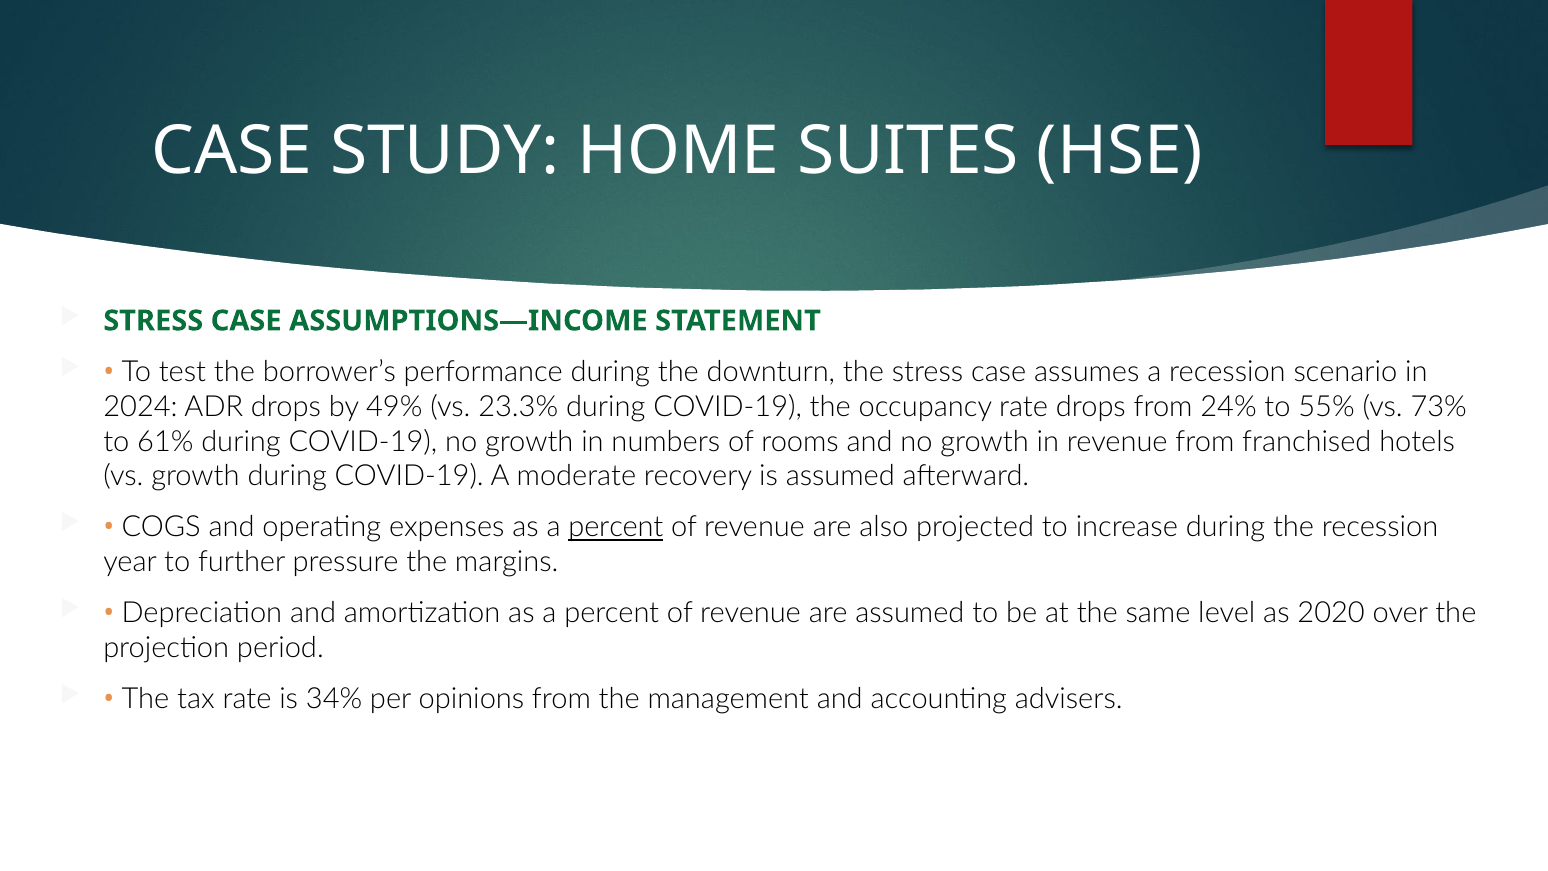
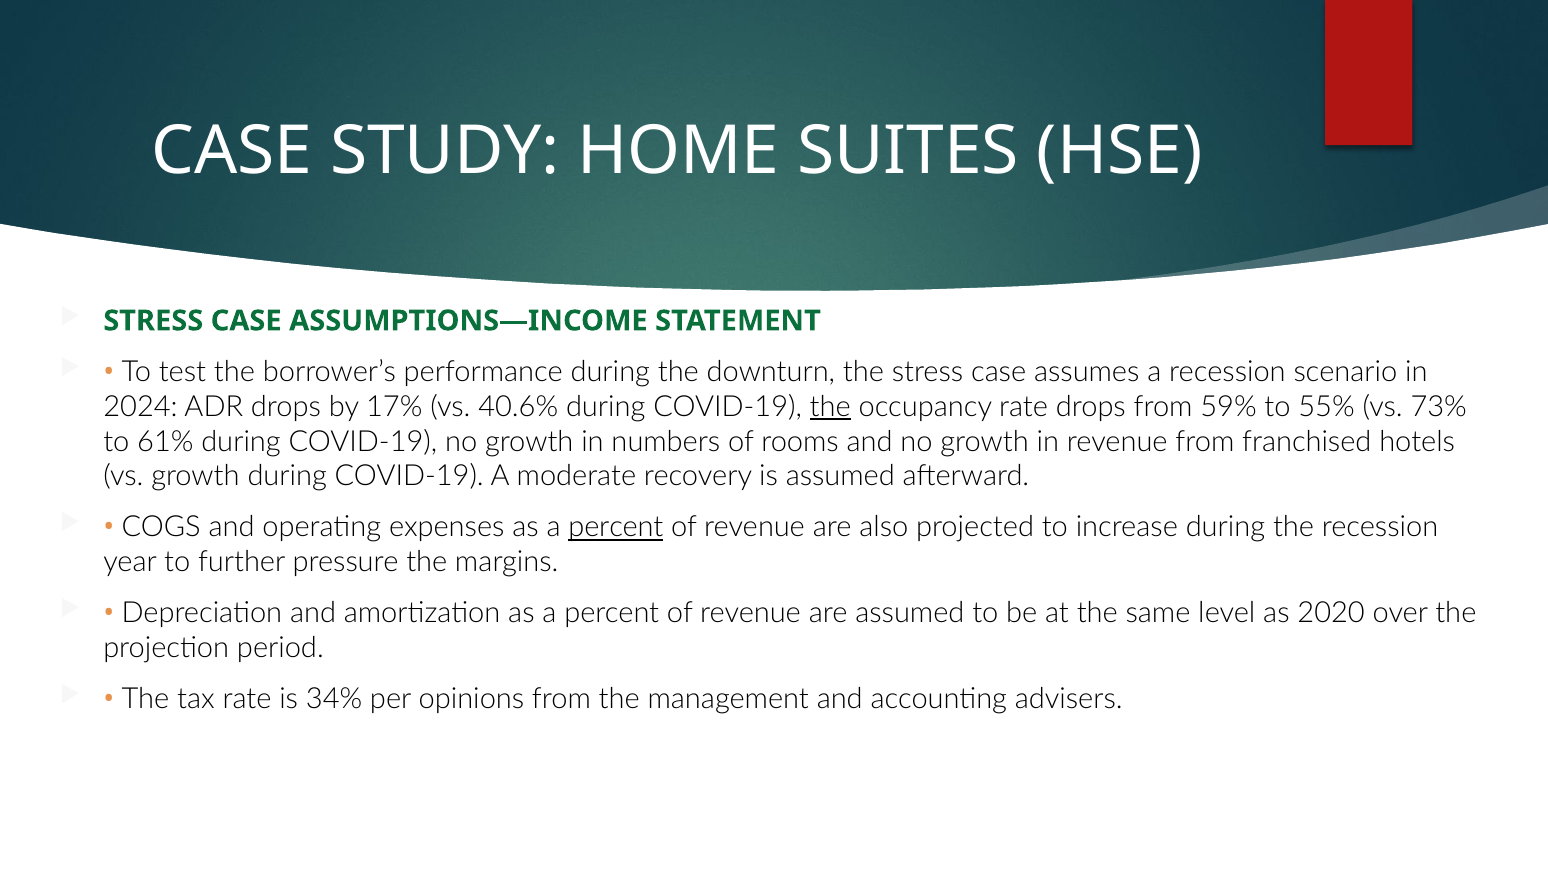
49%: 49% -> 17% (394, 407)
23.3%: 23.3% -> 40.6% (518, 407)
the underline: none -> present (830, 407)
24%: 24% -> 59% (1229, 407)
